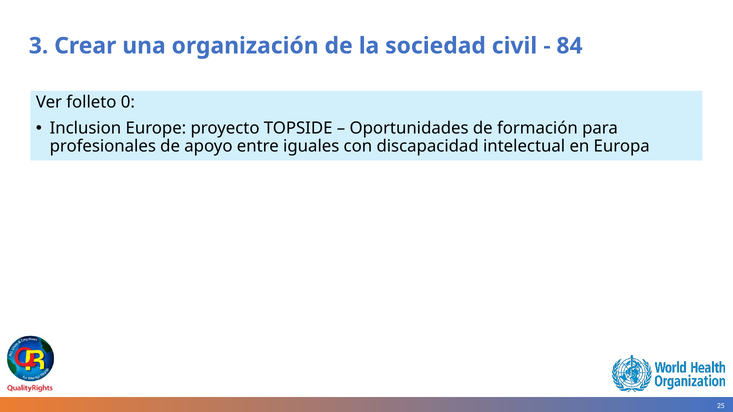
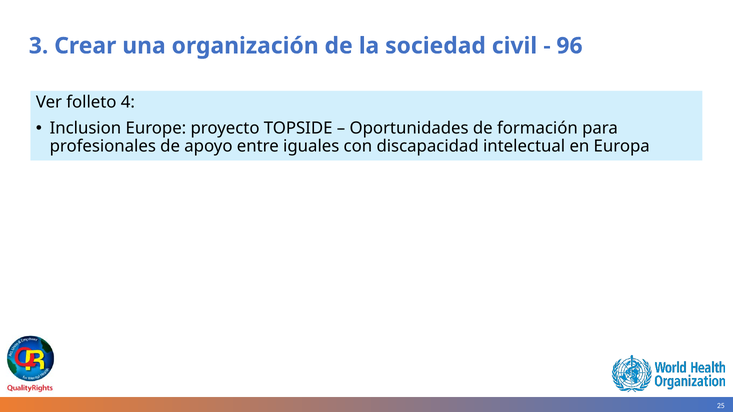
84: 84 -> 96 (569, 46)
0: 0 -> 4 (128, 103)
